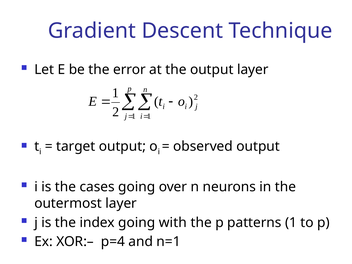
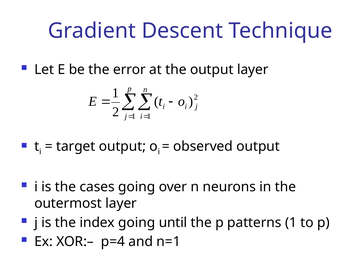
with: with -> until (173, 223)
